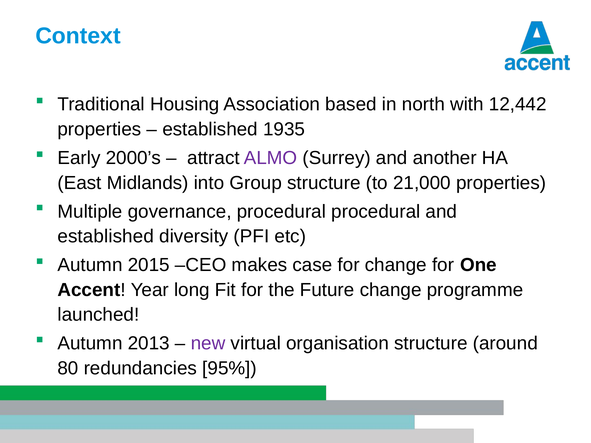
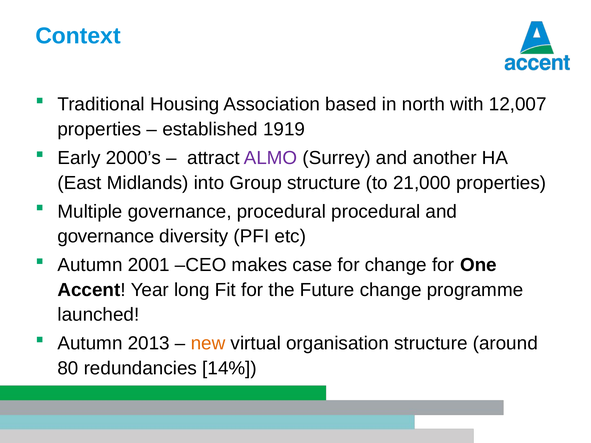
12,442: 12,442 -> 12,007 (518, 104)
1935: 1935 -> 1919 (284, 129)
established: established -> governance (106, 236)
2015: 2015 -> 2001 (149, 265)
new colour: purple -> orange (208, 344)
95%: 95% -> 14% (230, 368)
